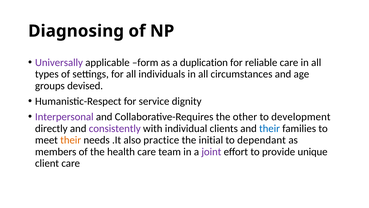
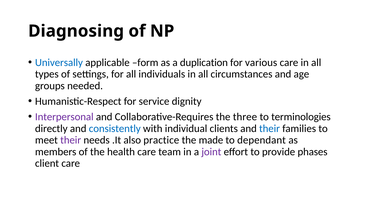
Universally colour: purple -> blue (59, 62)
reliable: reliable -> various (261, 62)
devised: devised -> needed (85, 86)
other: other -> three (245, 117)
development: development -> terminologies (301, 117)
consistently colour: purple -> blue (115, 128)
their colour: orange -> purple (71, 140)
initial: initial -> made (211, 140)
unique: unique -> phases (313, 151)
